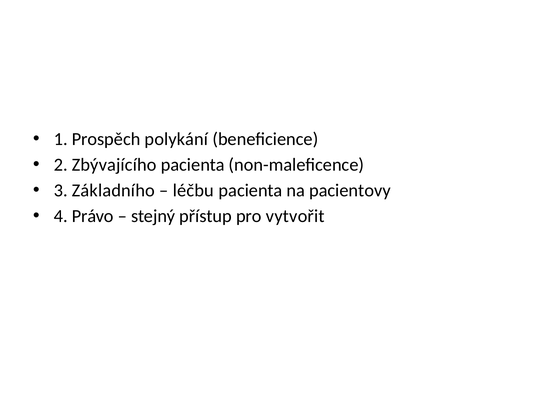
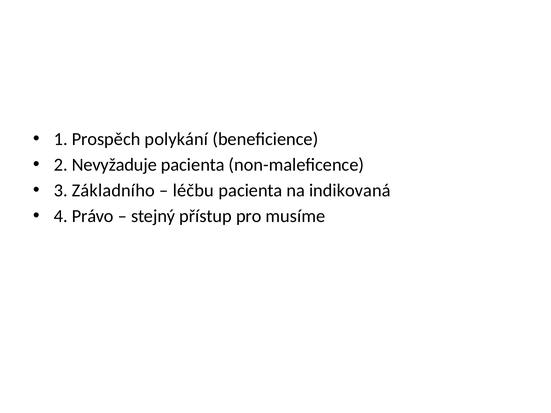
Zbývajícího: Zbývajícího -> Nevyžaduje (114, 165)
pacientovy: pacientovy -> indikovaná (350, 191)
vytvořit: vytvořit -> musíme (295, 216)
